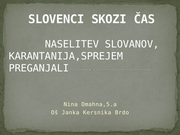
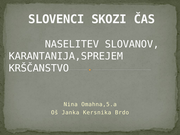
PREGANJALI: PREGANJALI -> KRŠČANSTVO (39, 68)
